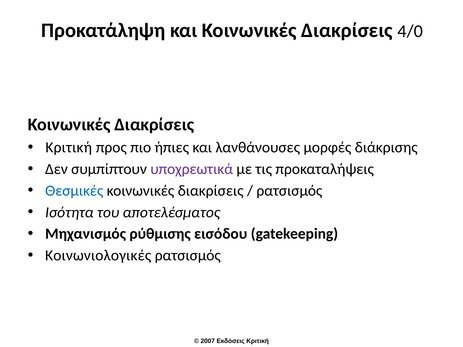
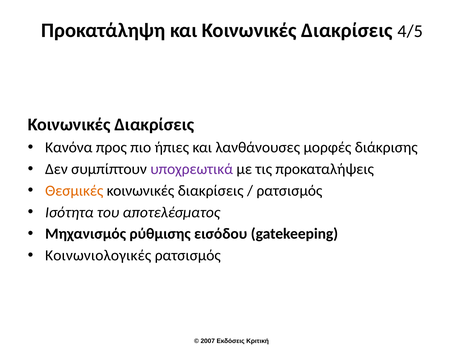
4/0: 4/0 -> 4/5 (410, 31)
Κριτική: Κριτική -> Κανόνα (69, 148)
Θεσμικές colour: blue -> orange (74, 191)
